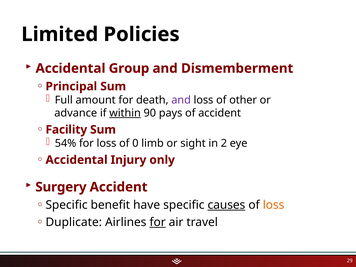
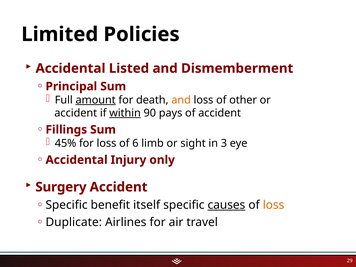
Group: Group -> Listed (129, 68)
amount underline: none -> present (96, 100)
and colour: purple -> orange (181, 100)
advance: advance -> accident (76, 113)
Facility: Facility -> Fillings (66, 130)
54%: 54% -> 45% (66, 143)
0: 0 -> 6 (135, 143)
2: 2 -> 3 (224, 143)
have: have -> itself (147, 205)
for underline: present -> none (158, 222)
